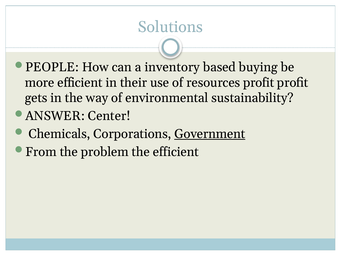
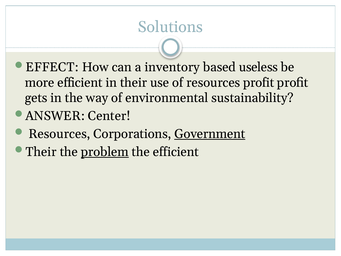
PEOPLE: PEOPLE -> EFFECT (52, 67)
buying: buying -> useless (258, 67)
Chemicals: Chemicals -> Resources (59, 134)
From: From -> Their (41, 152)
problem underline: none -> present (105, 152)
